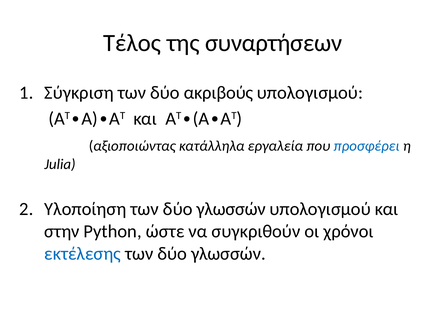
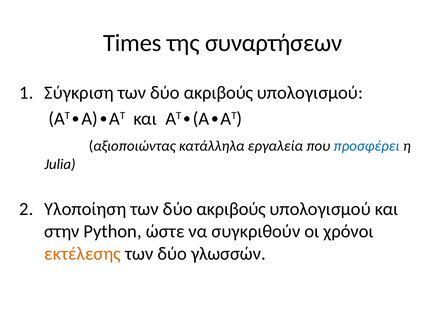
Τέλος: Τέλος -> Times (132, 43)
Υλοποίηση των δύο γλωσσών: γλωσσών -> ακριβούς (231, 209)
εκτέλεσης colour: blue -> orange (83, 253)
